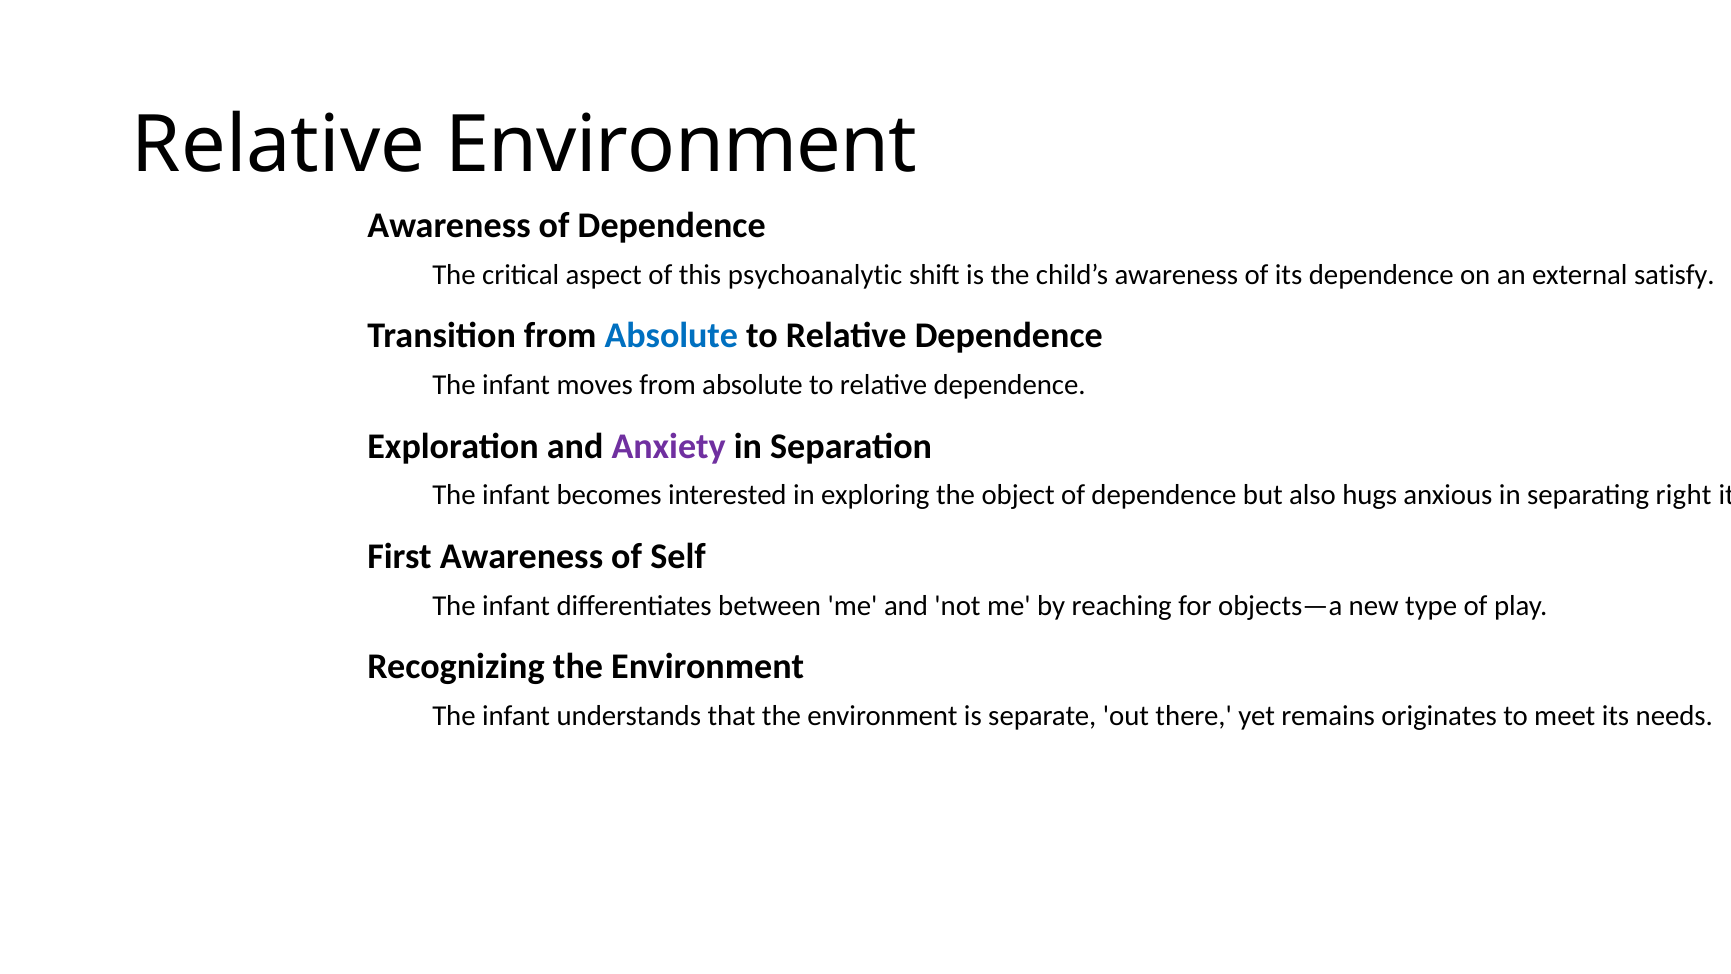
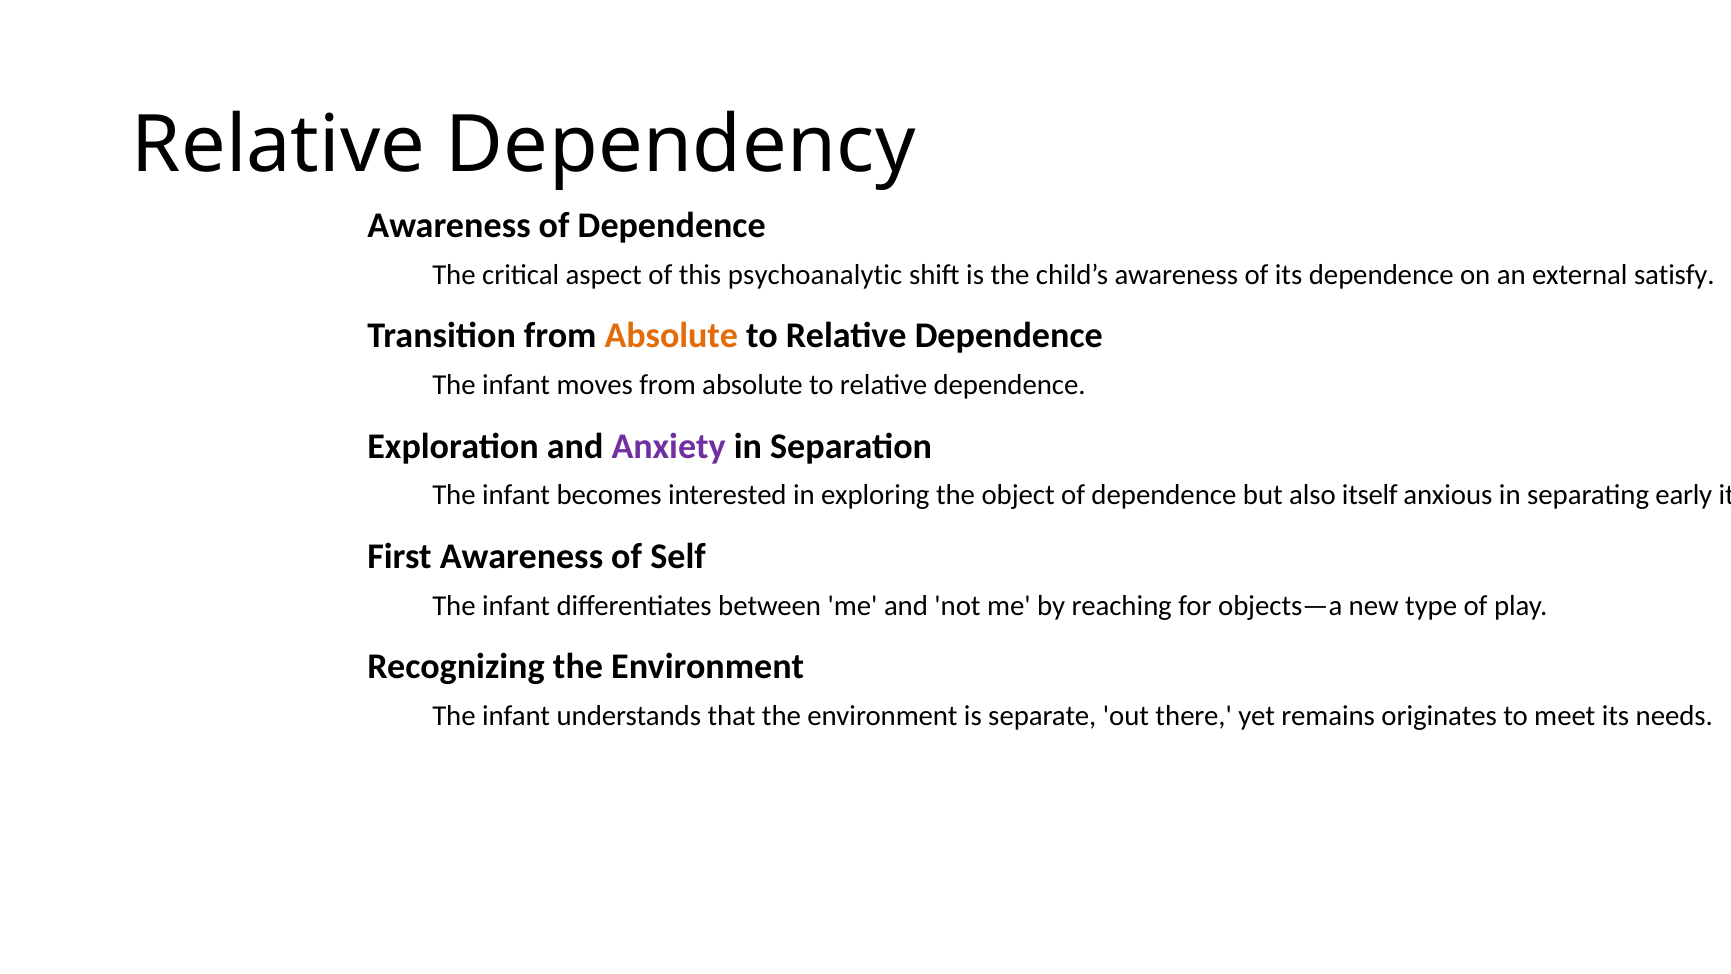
Relative Environment: Environment -> Dependency (681, 145)
Absolute colour: blue -> orange (671, 336)
hugs: hugs -> itself (1370, 495)
right: right -> early (1684, 495)
